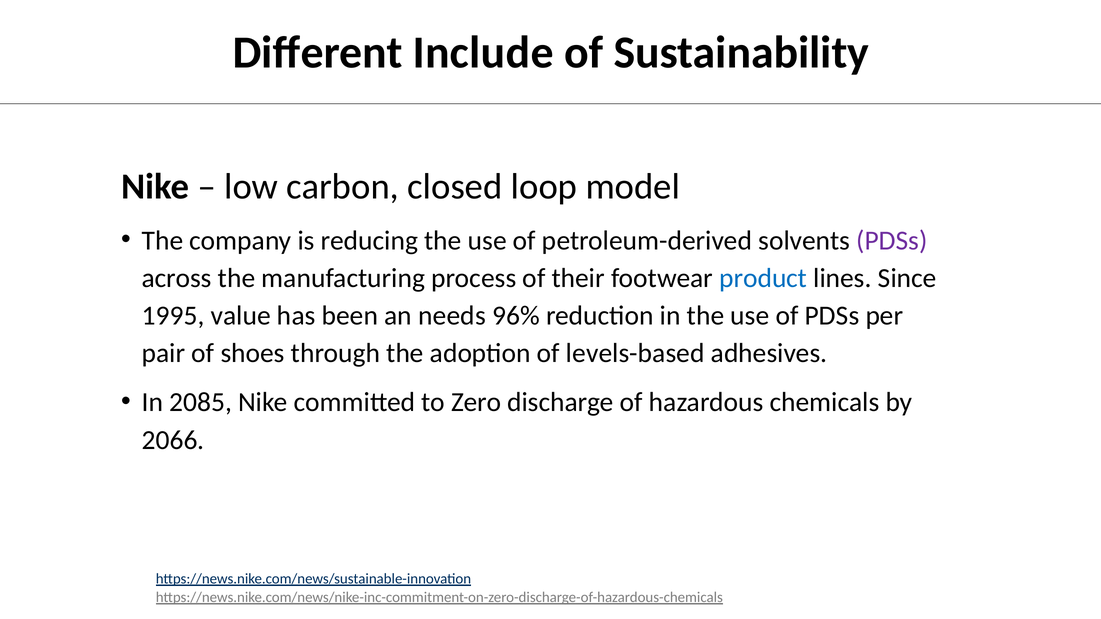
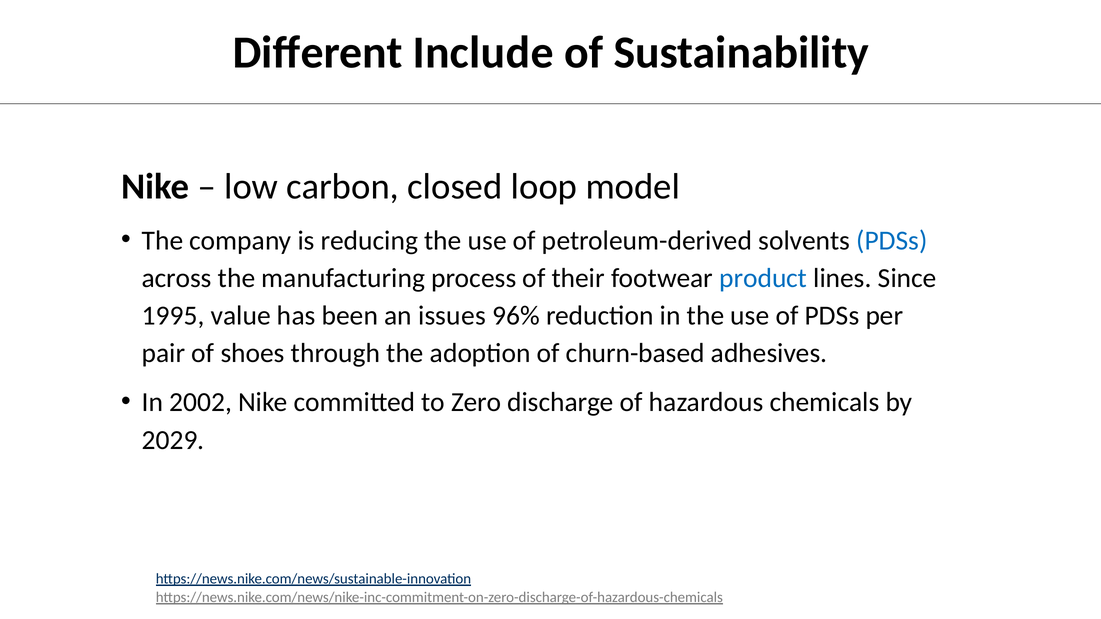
PDSs colour: purple -> blue (892, 241)
needs: needs -> issues (452, 316)
levels-based: levels-based -> churn-based (635, 353)
2085: 2085 -> 2002 (201, 403)
2066: 2066 -> 2029 (173, 440)
